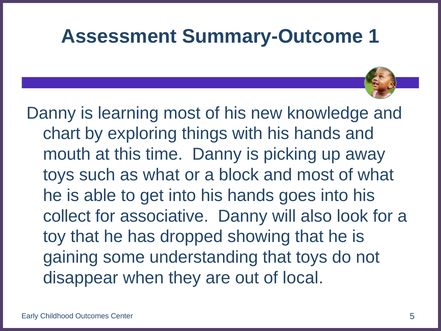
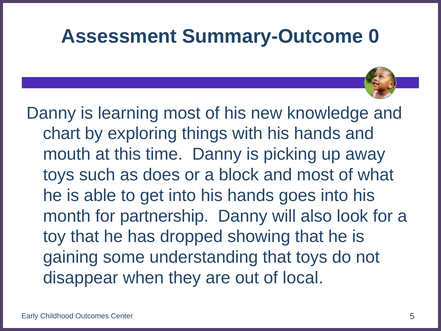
1: 1 -> 0 (374, 36)
as what: what -> does (161, 175)
collect: collect -> month (67, 216)
associative: associative -> partnership (164, 216)
